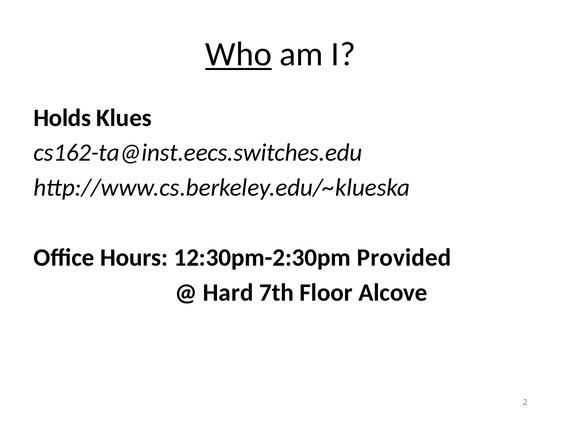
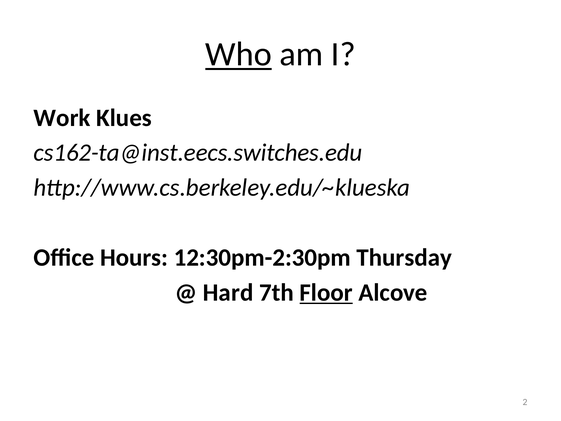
Holds: Holds -> Work (62, 118)
Provided: Provided -> Thursday (404, 257)
Floor underline: none -> present (326, 292)
